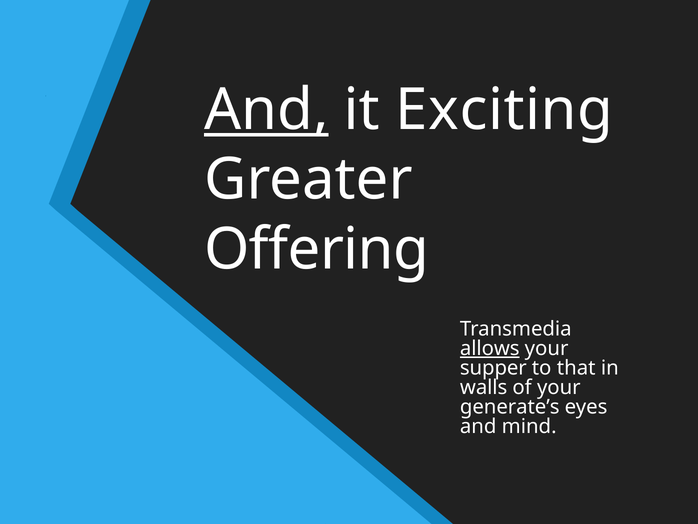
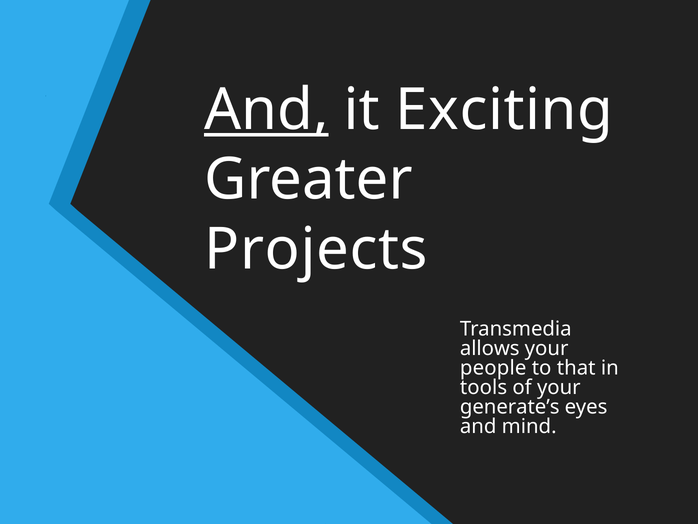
Offering: Offering -> Projects (316, 249)
allows underline: present -> none (490, 348)
supper: supper -> people (493, 368)
walls: walls -> tools (484, 387)
